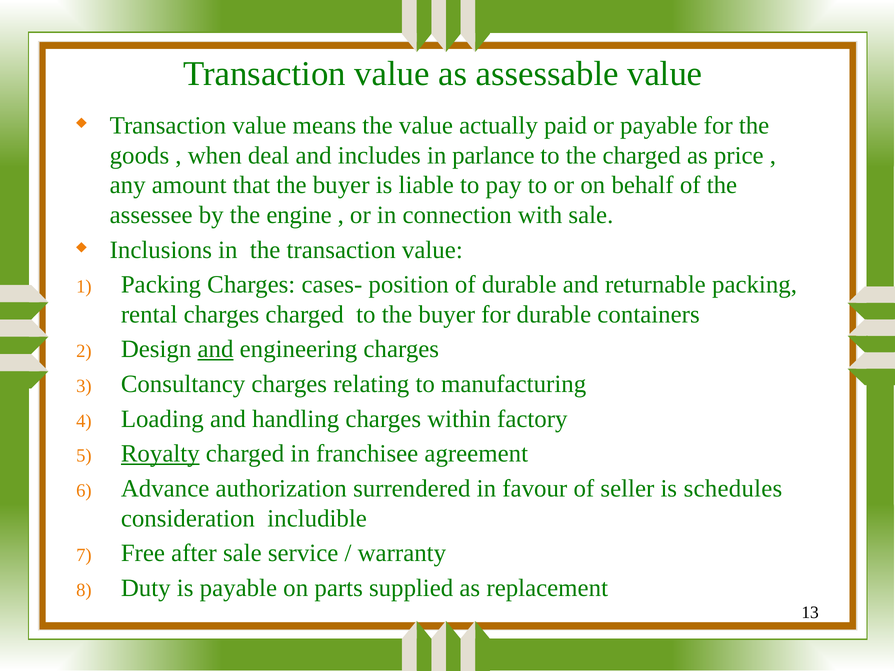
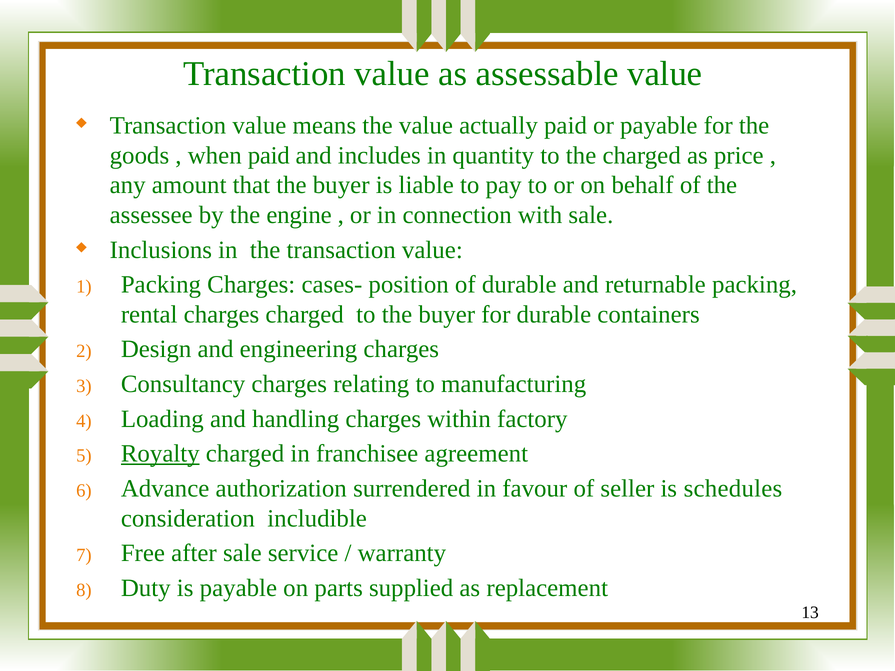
when deal: deal -> paid (269, 155)
parlance: parlance -> quantity (493, 155)
and underline: present -> none (216, 349)
